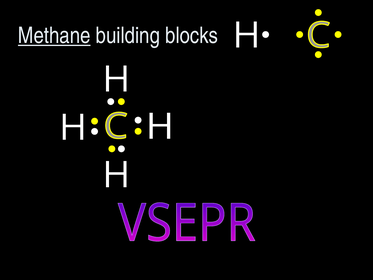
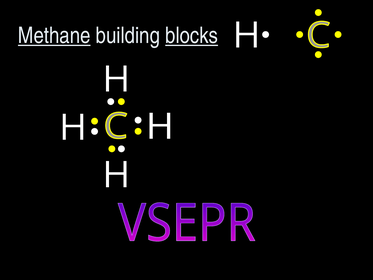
blocks underline: none -> present (192, 36)
